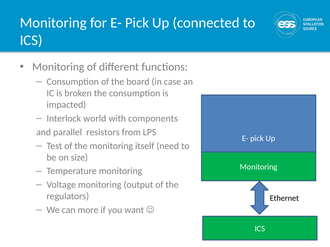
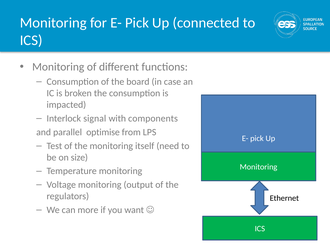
world: world -> signal (95, 119)
resistors: resistors -> optimise (103, 132)
